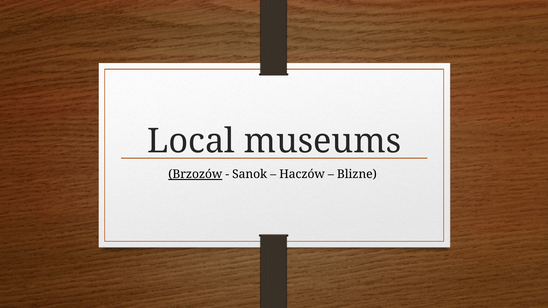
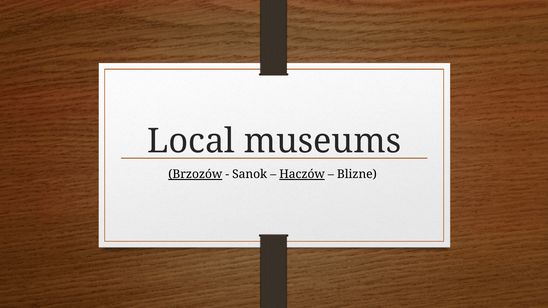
Haczów underline: none -> present (302, 174)
